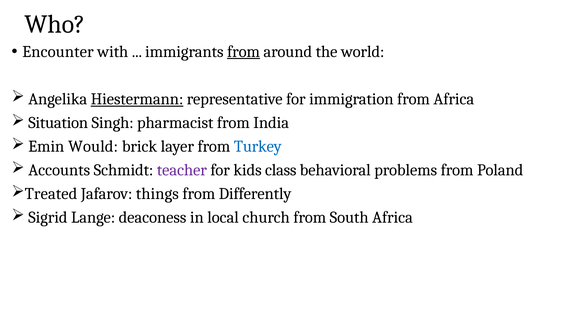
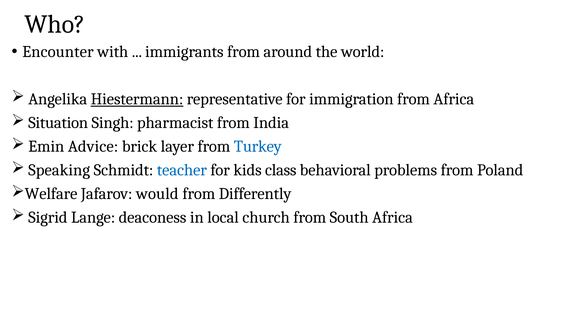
from underline: present -> none (244, 52)
Would: Would -> Advice (93, 146)
Accounts: Accounts -> Speaking (59, 170)
teacher colour: purple -> blue (182, 170)
Treated: Treated -> Welfare (51, 194)
things: things -> would (157, 194)
